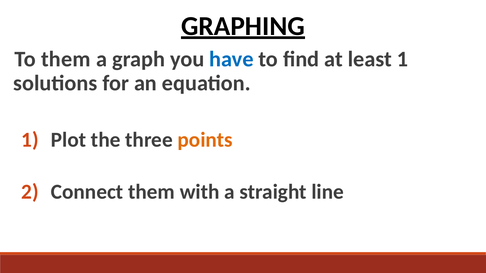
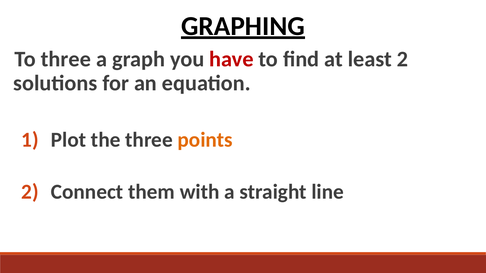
To them: them -> three (66, 59)
have colour: blue -> red (231, 59)
least 1: 1 -> 2 (403, 59)
